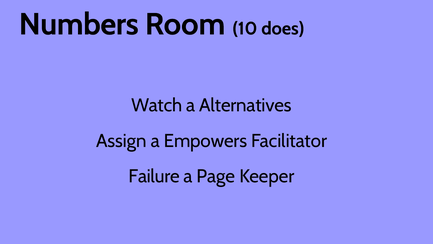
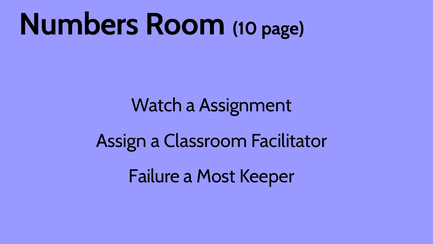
does: does -> page (283, 28)
Alternatives: Alternatives -> Assignment (245, 105)
Empowers: Empowers -> Classroom (205, 141)
Page: Page -> Most (216, 176)
